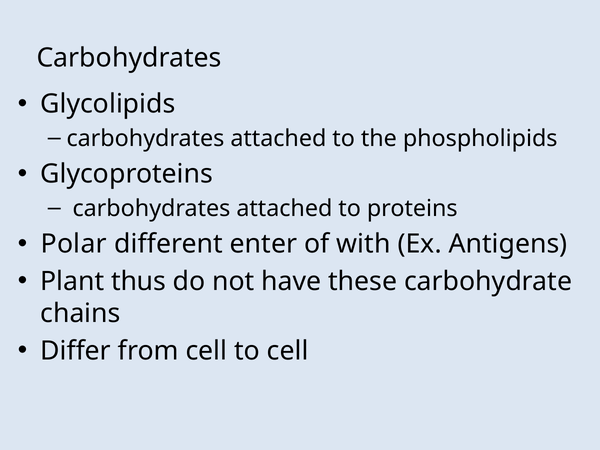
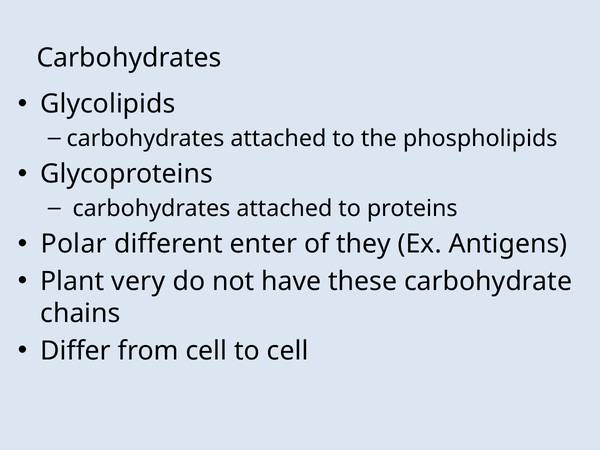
with: with -> they (364, 244)
thus: thus -> very (138, 281)
